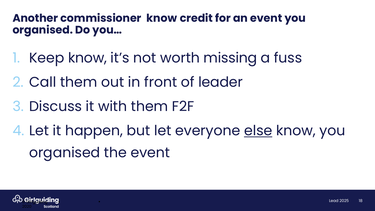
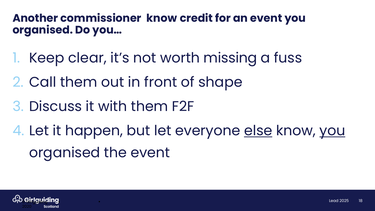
Keep know: know -> clear (87, 58)
leader: leader -> shape (220, 82)
you underline: none -> present (332, 131)
